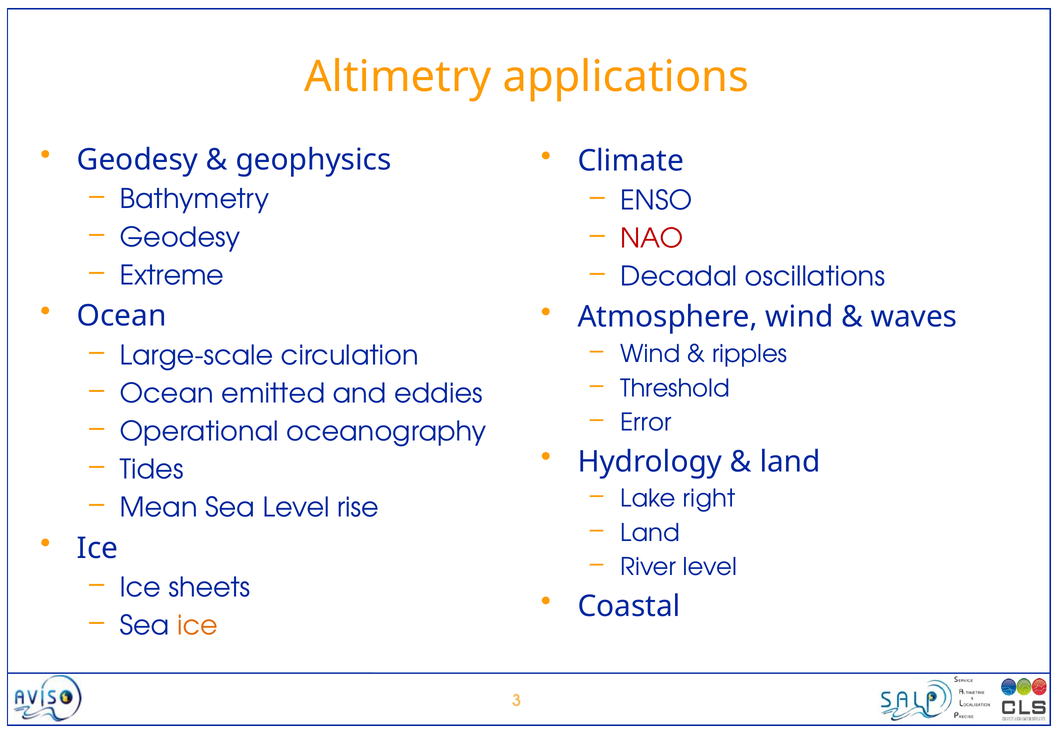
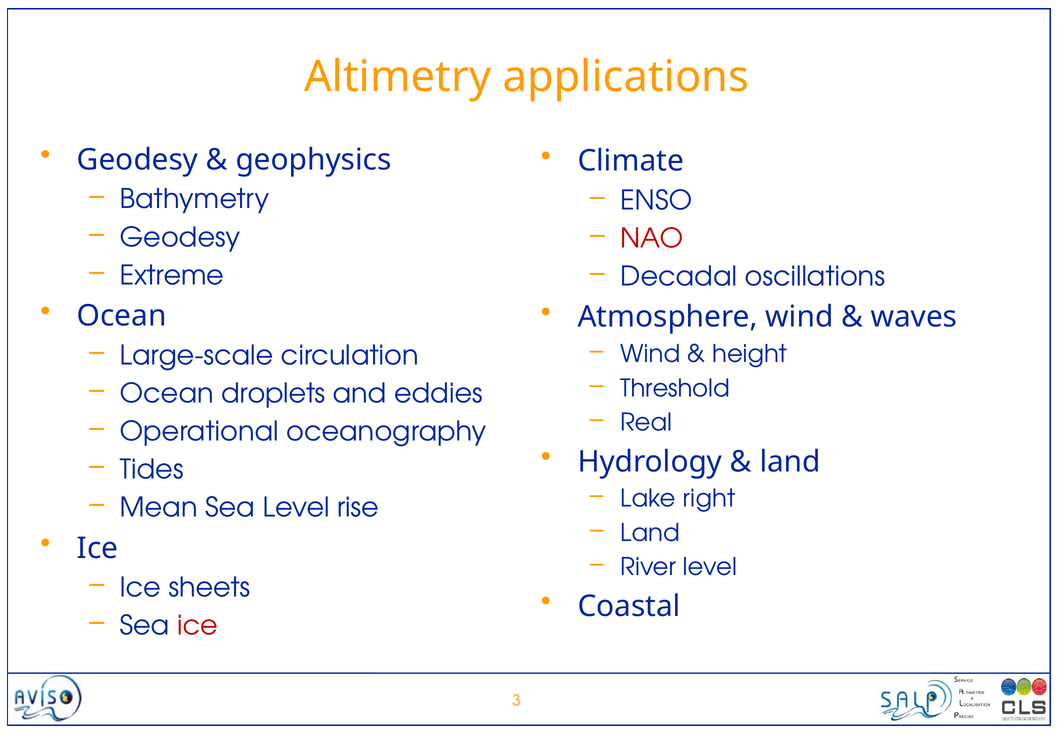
ripples: ripples -> height (750, 354)
emitted: emitted -> droplets (273, 394)
Error: Error -> Real (646, 423)
ice colour: orange -> red (197, 626)
